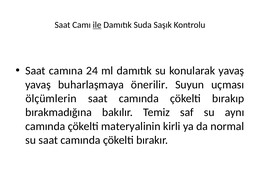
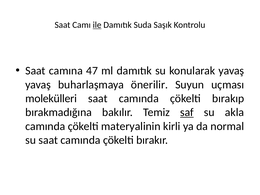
24: 24 -> 47 (92, 71)
ölçümlerin: ölçümlerin -> molekülleri (51, 98)
saf underline: none -> present (187, 112)
aynı: aynı -> akla (234, 112)
